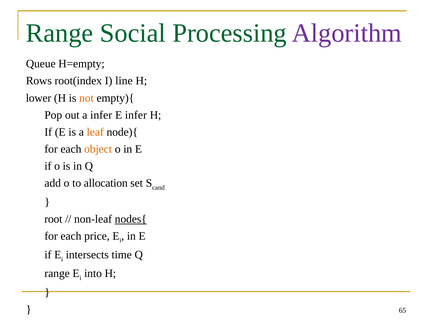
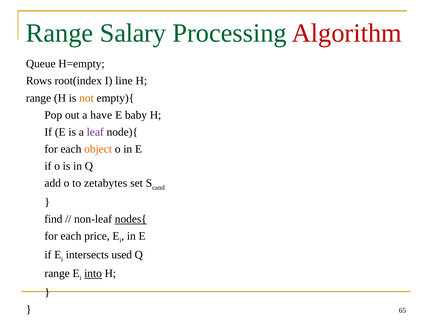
Social: Social -> Salary (133, 33)
Algorithm colour: purple -> red (347, 33)
lower: lower -> range (39, 98)
a infer: infer -> have (101, 115)
E infer: infer -> baby (136, 115)
leaf colour: orange -> purple (95, 132)
allocation: allocation -> zetabytes (106, 183)
root: root -> find (53, 219)
time: time -> used (122, 255)
into underline: none -> present (93, 274)
